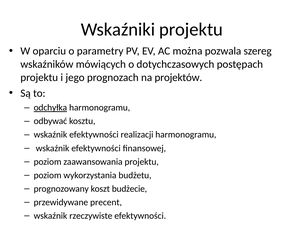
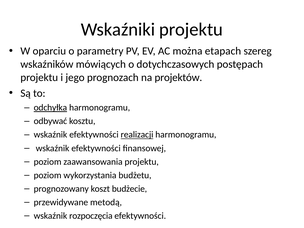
pozwala: pozwala -> etapach (223, 51)
realizacji underline: none -> present (137, 135)
precent: precent -> metodą (106, 202)
rzeczywiste: rzeczywiste -> rozpoczęcia (91, 216)
